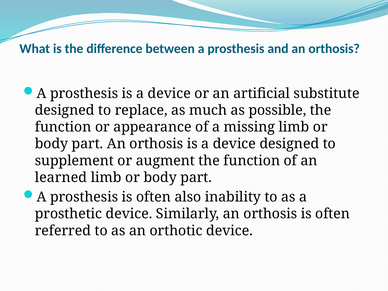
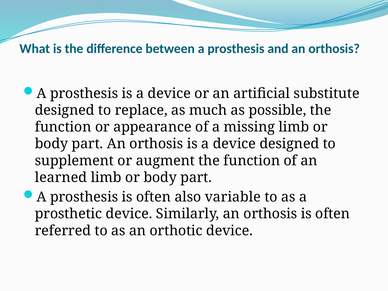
inability: inability -> variable (233, 197)
